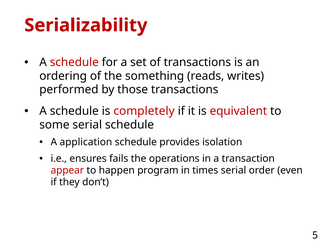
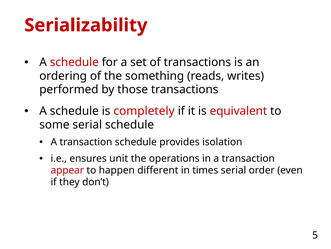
application: application -> transaction (86, 142)
fails: fails -> unit (119, 158)
program: program -> different (158, 170)
